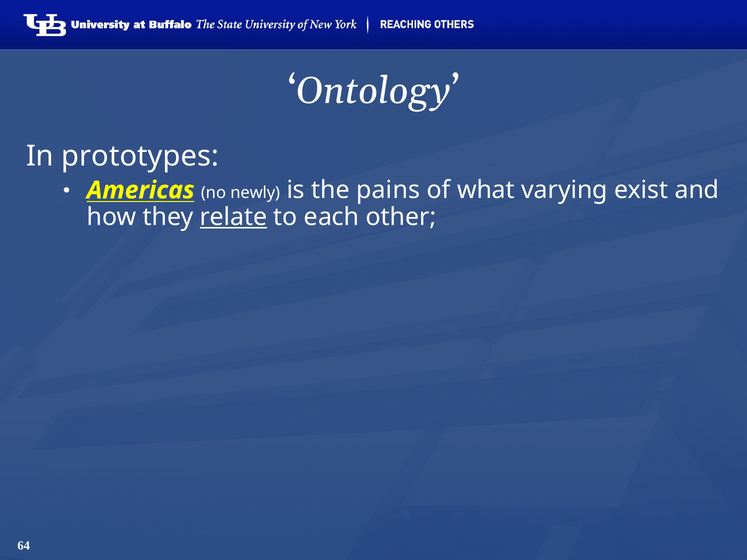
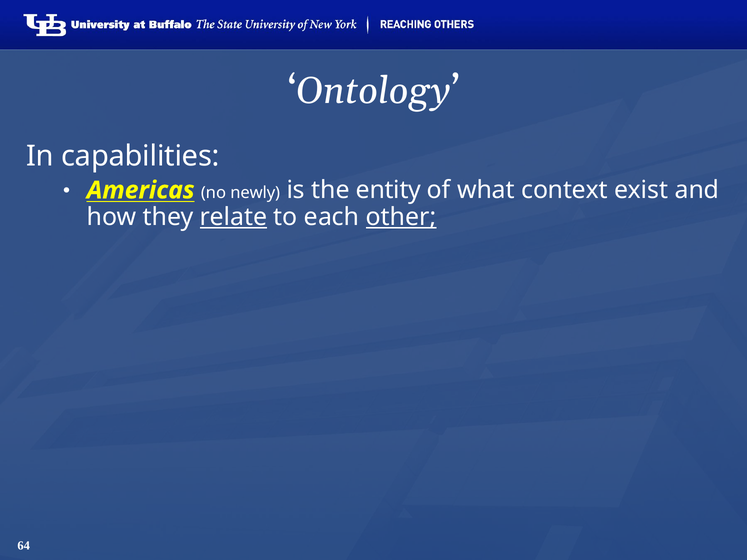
prototypes: prototypes -> capabilities (140, 156)
pains: pains -> entity (388, 190)
varying: varying -> context (565, 190)
other underline: none -> present (401, 217)
